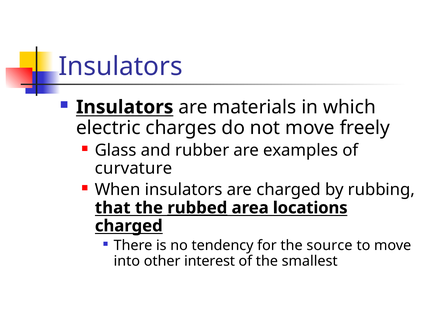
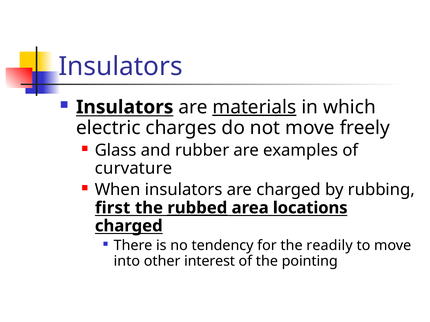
materials underline: none -> present (254, 107)
that: that -> first (113, 208)
source: source -> readily (329, 246)
smallest: smallest -> pointing (310, 261)
